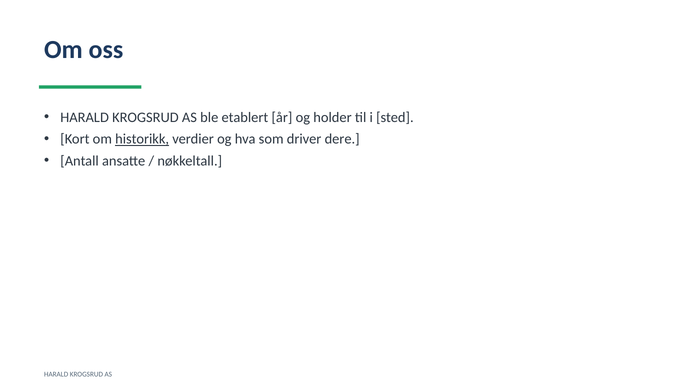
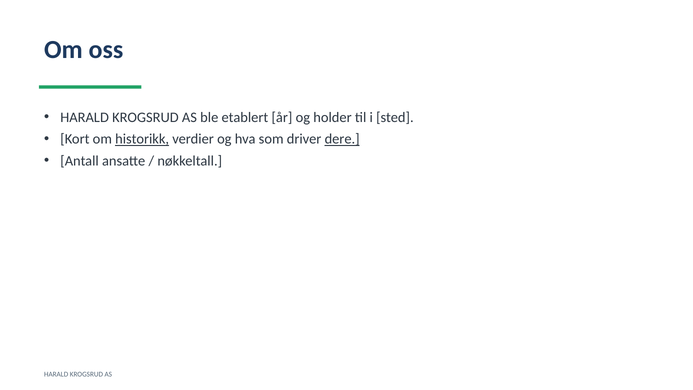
dere underline: none -> present (342, 139)
